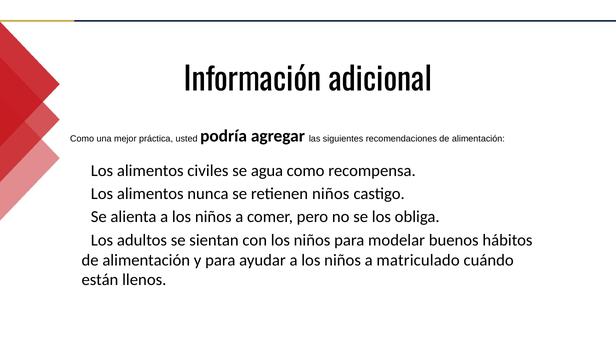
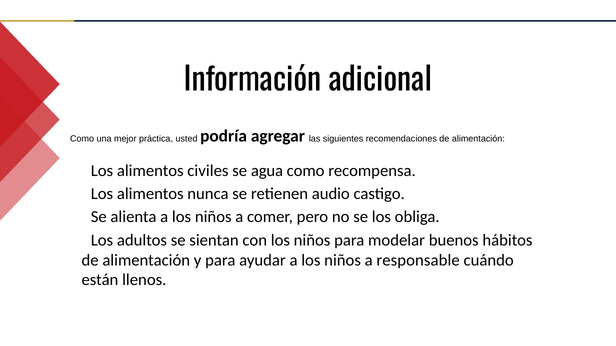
retienen niños: niños -> audio (331, 194)
matriculado: matriculado -> responsable (418, 260)
